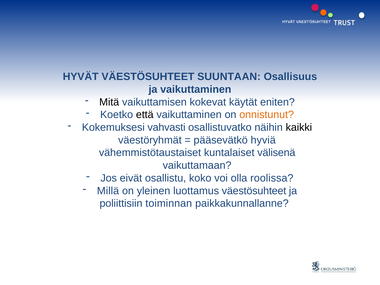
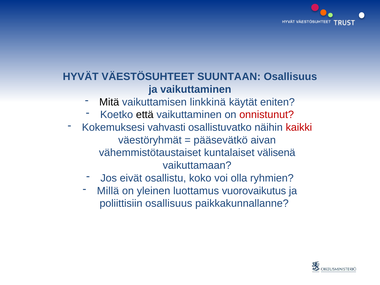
kokevat: kokevat -> linkkinä (208, 102)
onnistunut colour: orange -> red (267, 115)
kaikki colour: black -> red (299, 127)
hyviä: hyviä -> aivan (263, 140)
roolissa: roolissa -> ryhmien (272, 178)
luottamus väestösuhteet: väestösuhteet -> vuorovaikutus (254, 191)
poliittisiin toiminnan: toiminnan -> osallisuus (169, 204)
